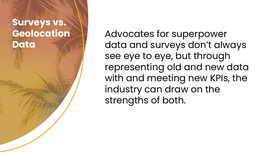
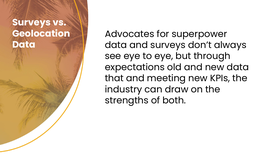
representing: representing -> expectations (135, 67)
with: with -> that (114, 79)
